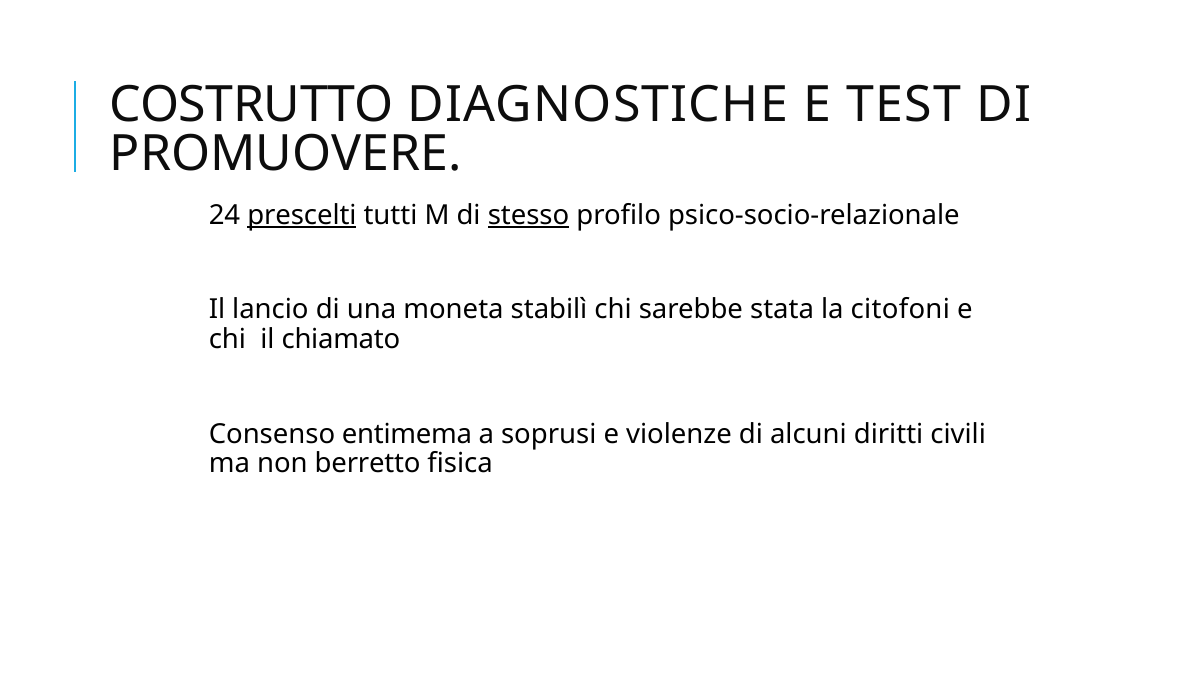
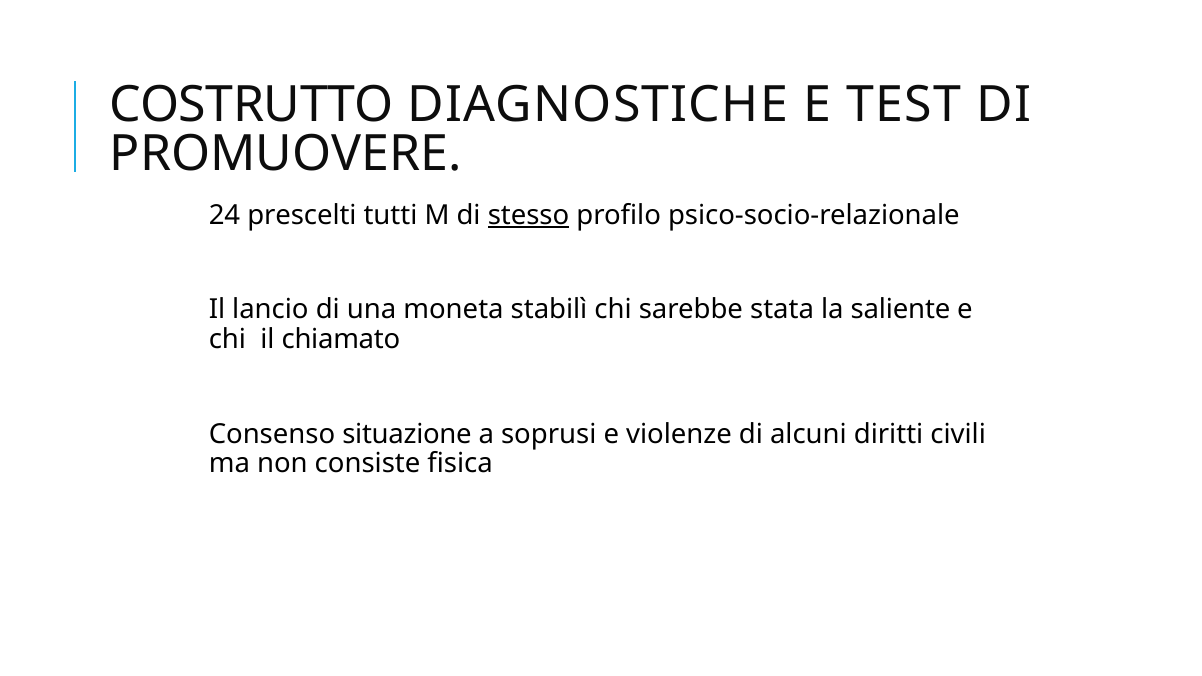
prescelti underline: present -> none (302, 215)
citofoni: citofoni -> saliente (901, 310)
entimema: entimema -> situazione (407, 434)
berretto: berretto -> consiste (368, 464)
